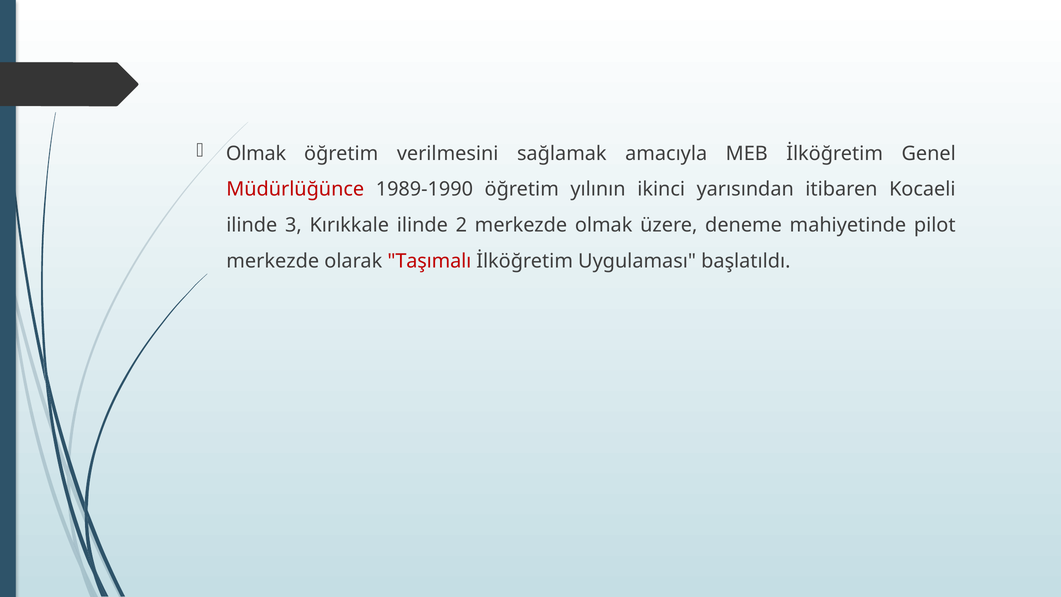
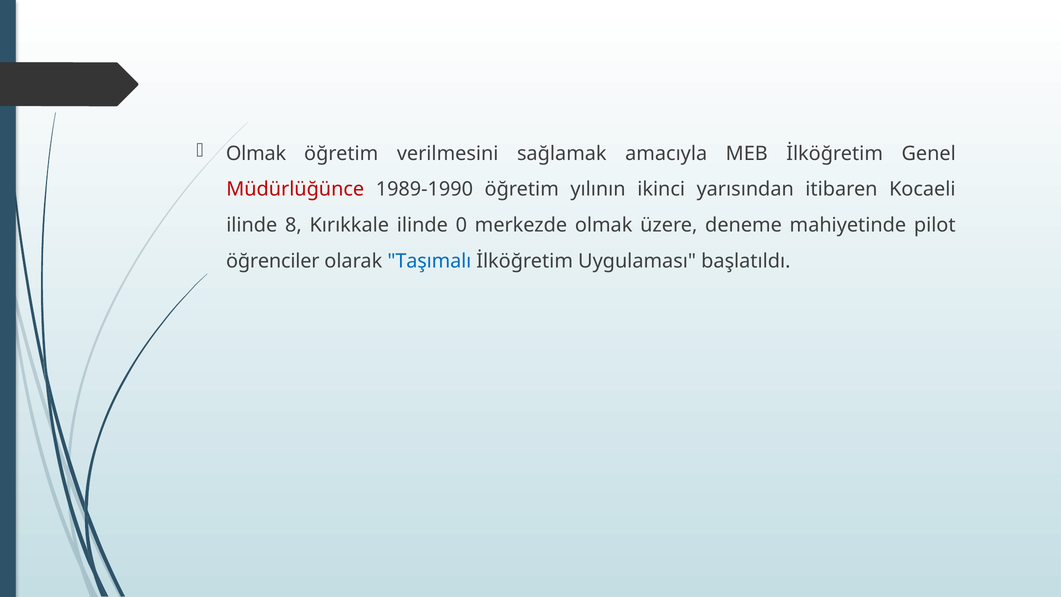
3: 3 -> 8 (293, 225)
2: 2 -> 0 (461, 225)
merkezde: merkezde -> öğrenciler (273, 261)
Taşımalı colour: red -> blue (429, 261)
